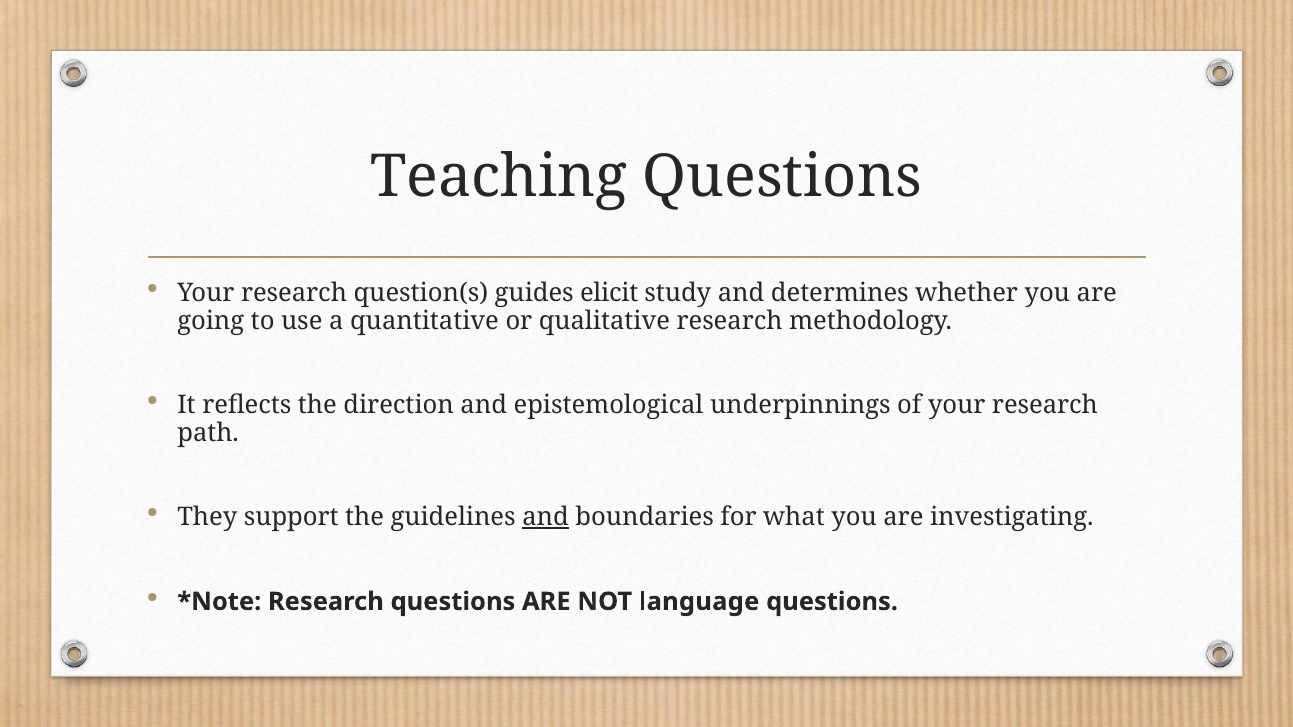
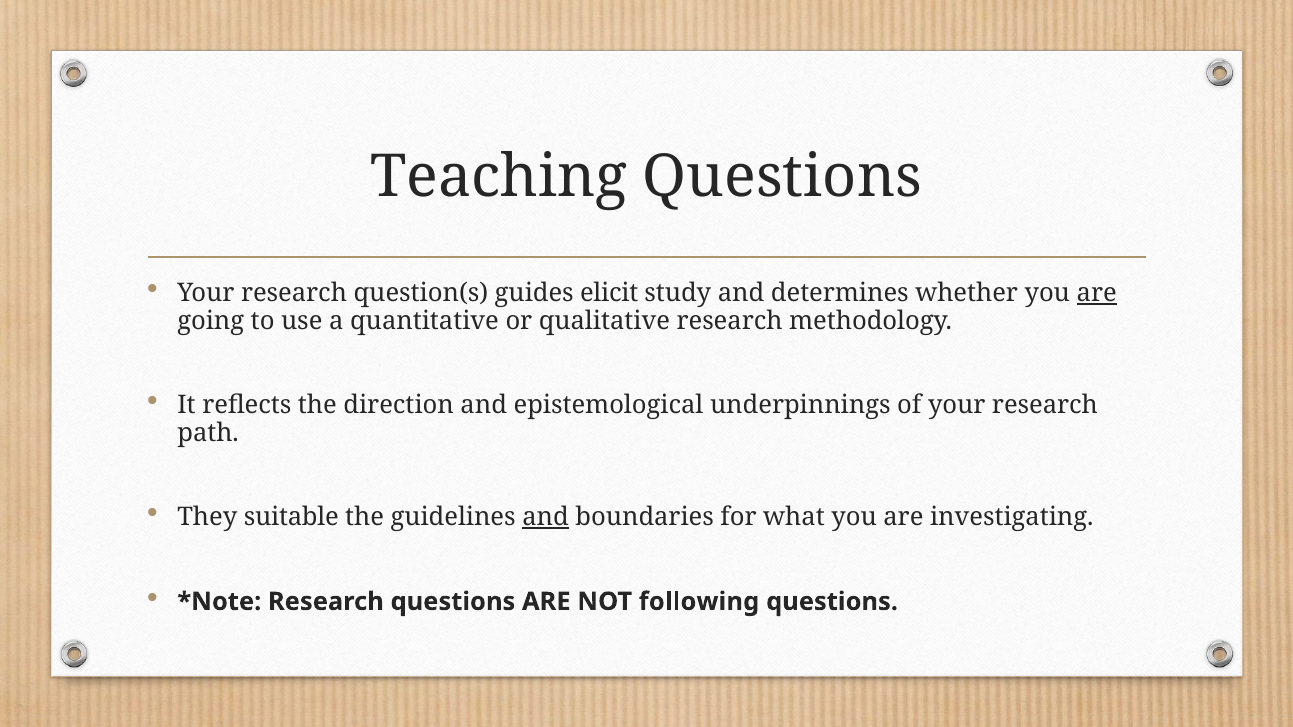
are underline: none -> present (1097, 293)
support: support -> suitable (291, 517)
language: language -> following (699, 602)
